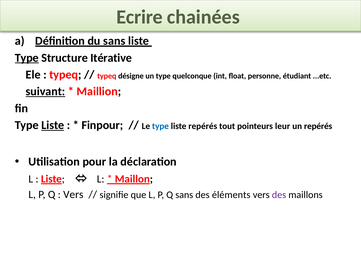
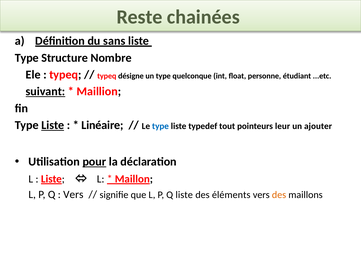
Ecrire: Ecrire -> Reste (140, 17)
Type underline: present -> none (27, 58)
Itérative: Itérative -> Nombre (111, 58)
Finpour: Finpour -> Linéaire (102, 125)
liste repérés: repérés -> typedef (203, 126)
un repérés: repérés -> ajouter (318, 126)
pour underline: none -> present (94, 162)
Q sans: sans -> liste (184, 195)
des colour: purple -> orange (279, 195)
